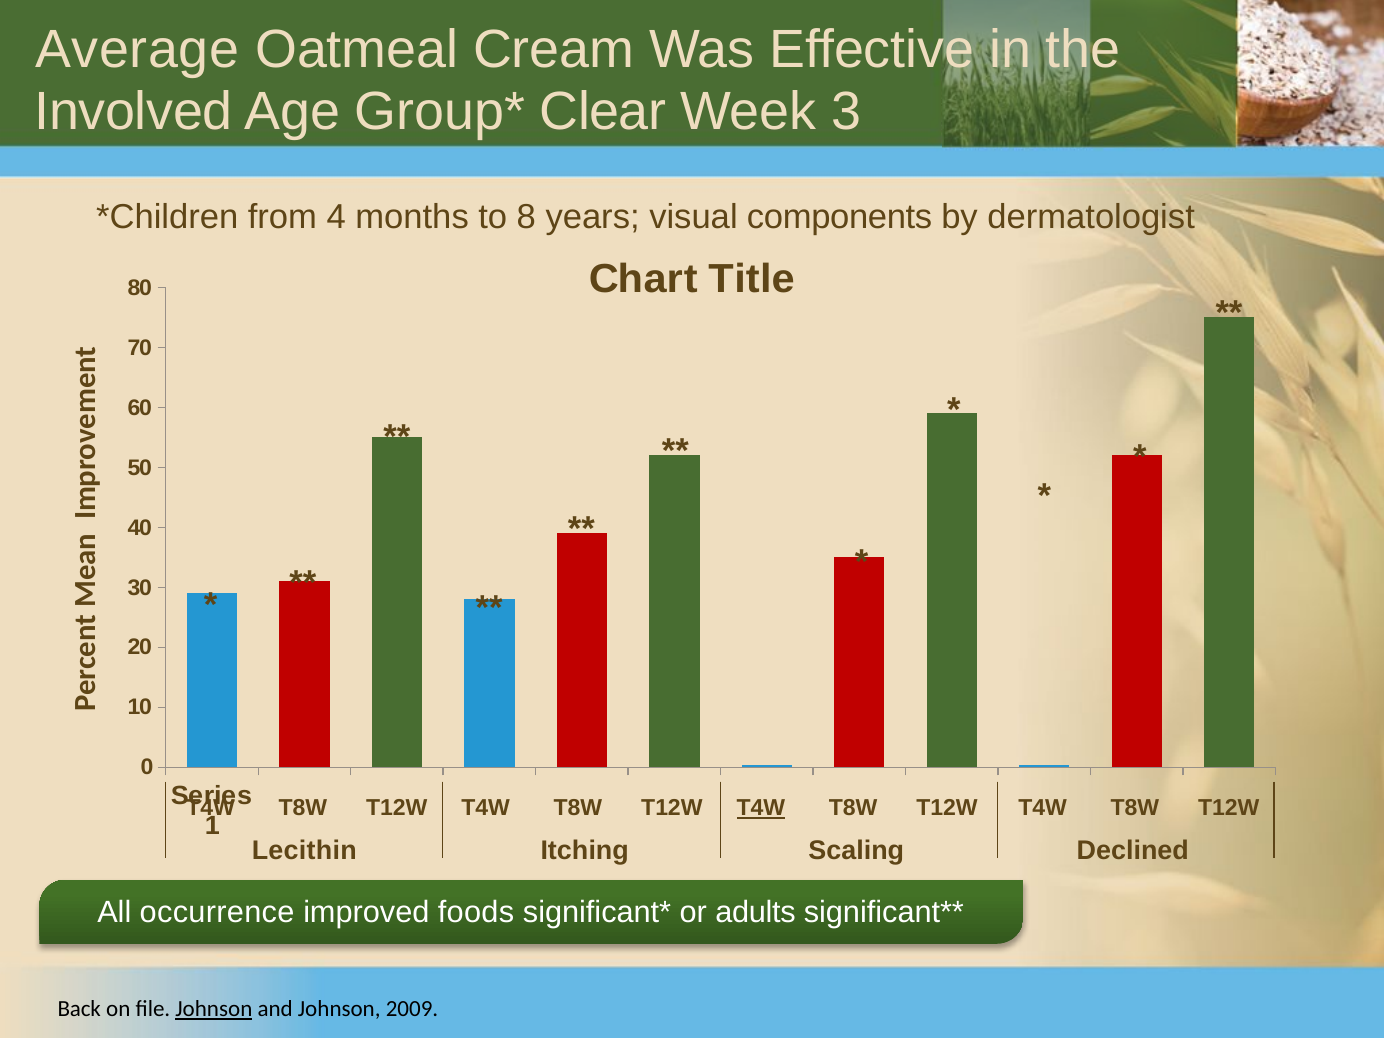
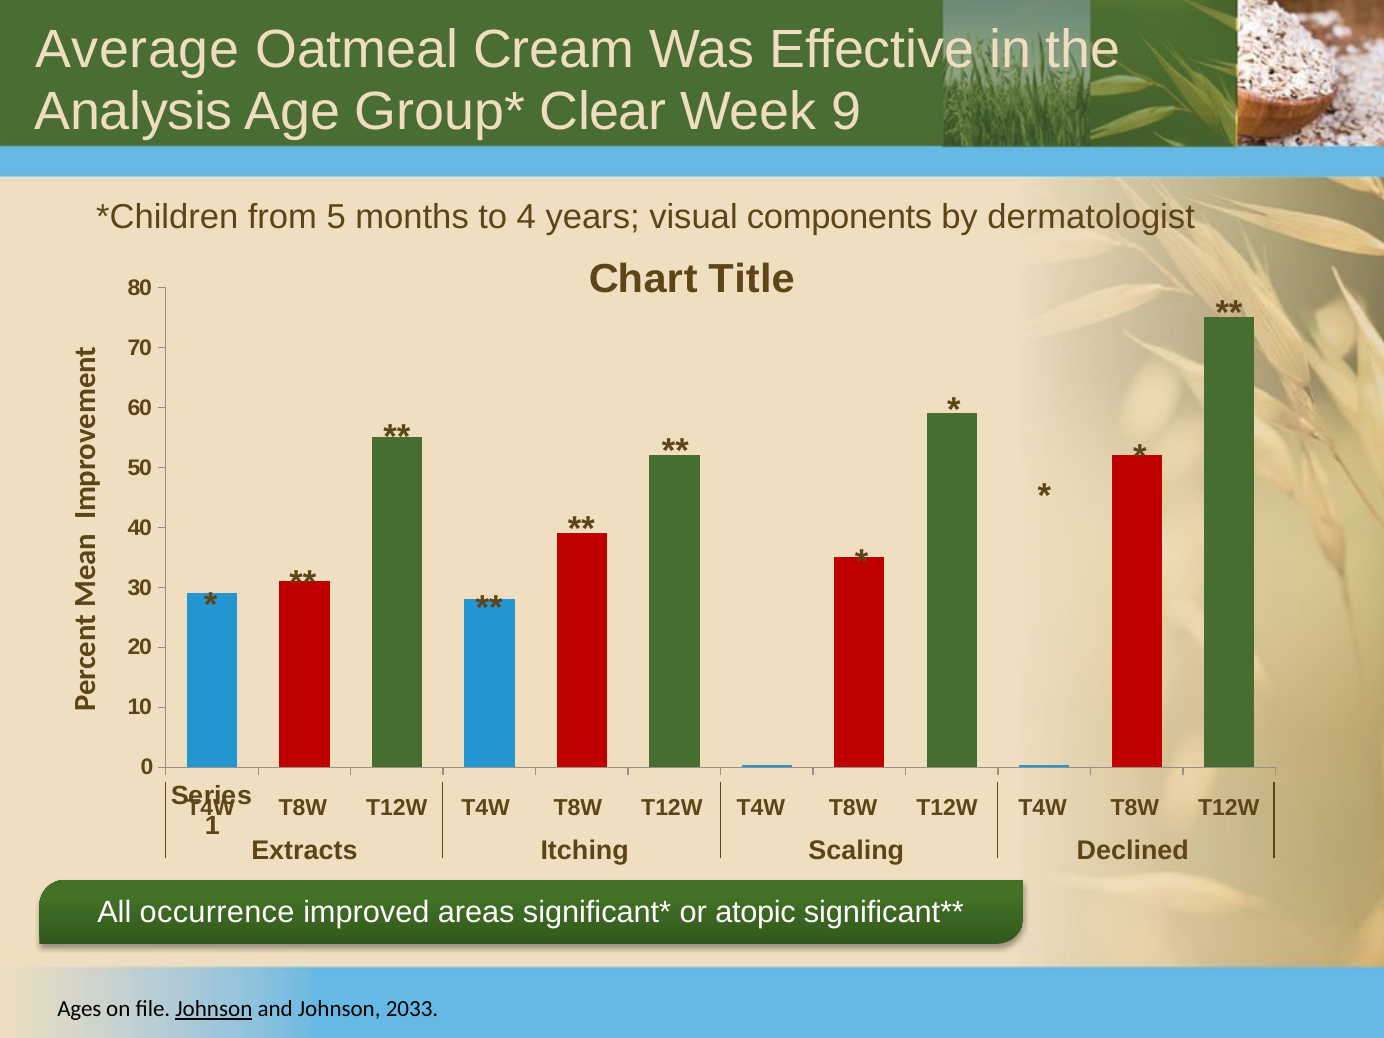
Involved: Involved -> Analysis (134, 111)
3: 3 -> 9 (846, 111)
4: 4 -> 5 (336, 217)
8: 8 -> 4 (526, 217)
T4W underline: present -> none (761, 808)
Lecithin: Lecithin -> Extracts (304, 850)
foods: foods -> areas (476, 912)
adults: adults -> atopic (756, 912)
Back: Back -> Ages (79, 1009)
2009: 2009 -> 2033 (412, 1009)
